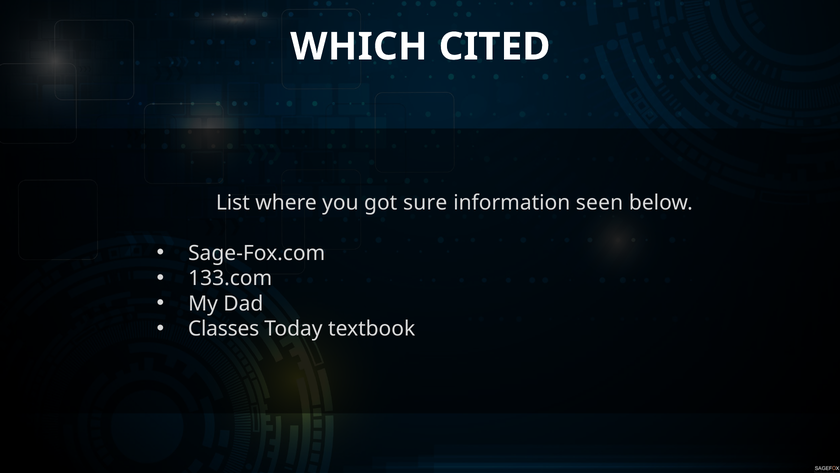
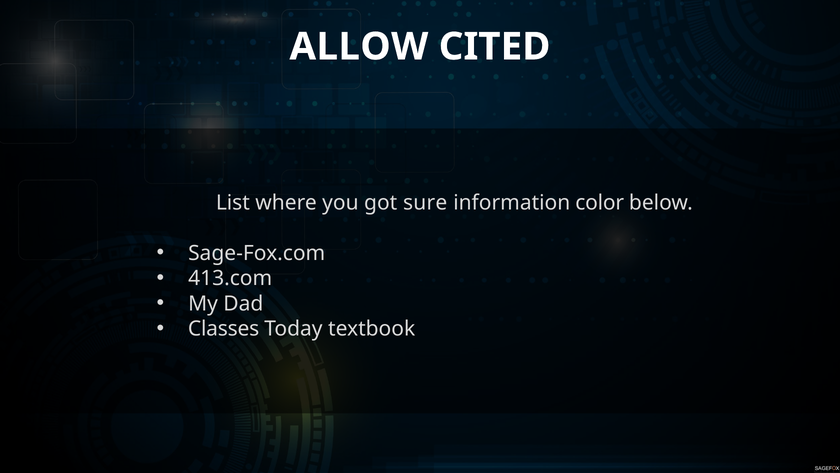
WHICH: WHICH -> ALLOW (359, 47)
seen: seen -> color (600, 203)
133.com: 133.com -> 413.com (230, 278)
